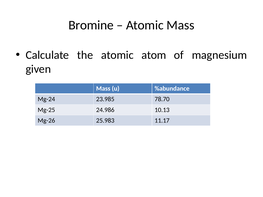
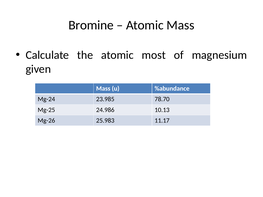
atom: atom -> most (154, 55)
